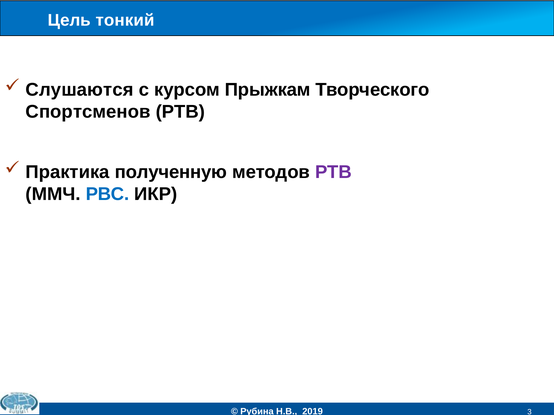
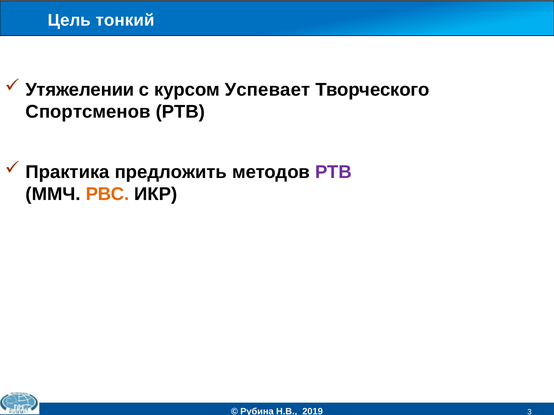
Слушаются: Слушаются -> Утяжелении (80, 90)
Прыжкам: Прыжкам -> Успевает (268, 90)
полученную: полученную -> предложить (171, 172)
РВС colour: blue -> orange (107, 194)
